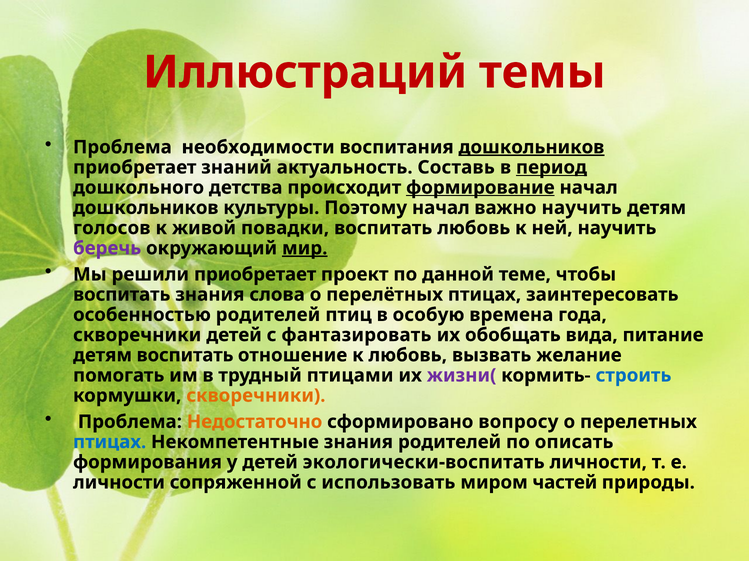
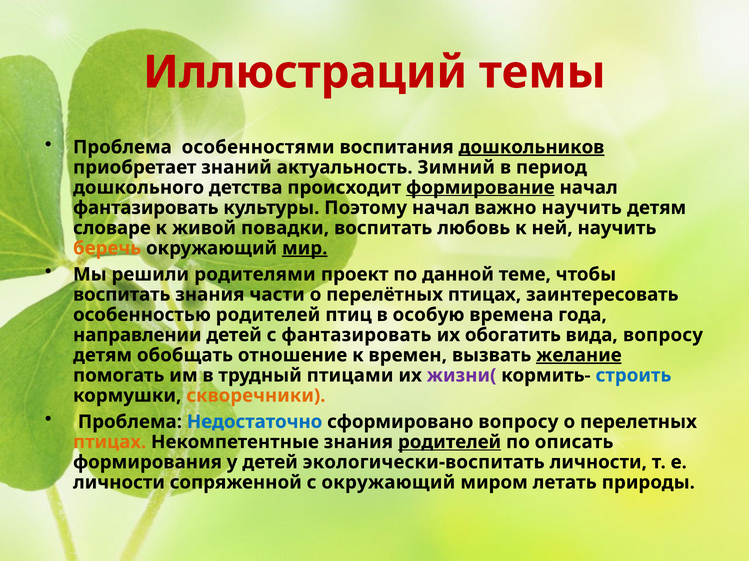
необходимости: необходимости -> особенностями (258, 147)
Составь: Составь -> Зимний (456, 168)
период underline: present -> none (551, 168)
дошкольников: дошкольников -> фантазировать (146, 208)
голосов: голосов -> словаре (112, 228)
беречь colour: purple -> orange (107, 249)
решили приобретает: приобретает -> родителями (255, 275)
слова: слова -> части (277, 295)
скворечники: скворечники -> направлении (137, 335)
обобщать: обобщать -> обогатить (513, 335)
вида питание: питание -> вопросу (663, 335)
детям воспитать: воспитать -> обобщать (185, 356)
к любовь: любовь -> времен (408, 356)
желание underline: none -> present (579, 356)
Недостаточно colour: orange -> blue (255, 422)
птицах colour: blue -> orange (110, 443)
родителей underline: none -> present (450, 443)
с использовать: использовать -> окружающий (388, 483)
частей: частей -> летать (565, 483)
